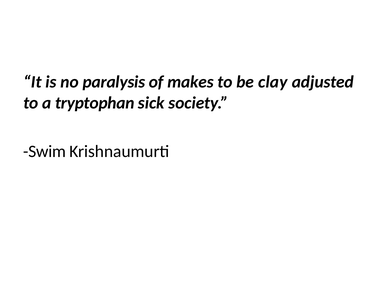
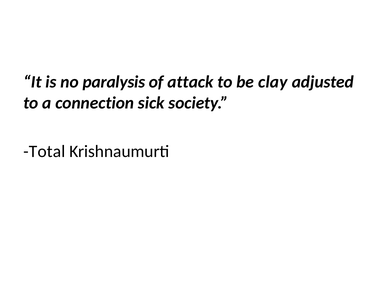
makes: makes -> attack (190, 82)
tryptophan: tryptophan -> connection (95, 103)
Swim: Swim -> Total (44, 151)
